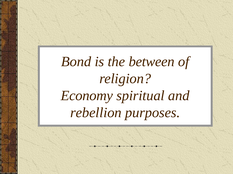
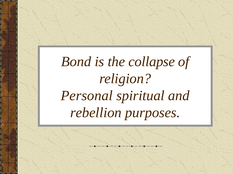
between: between -> collapse (152, 62)
Economy: Economy -> Personal (87, 96)
